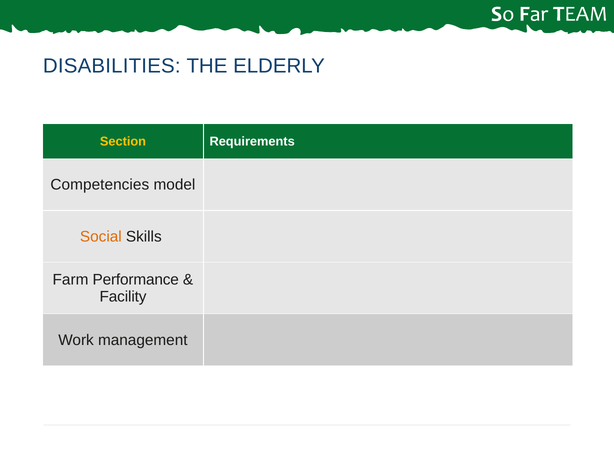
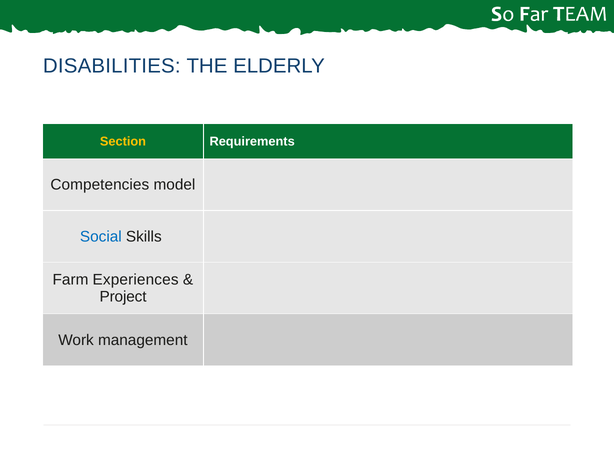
Social colour: orange -> blue (101, 237)
Performance: Performance -> Experiences (136, 280)
Facility: Facility -> Project (123, 297)
